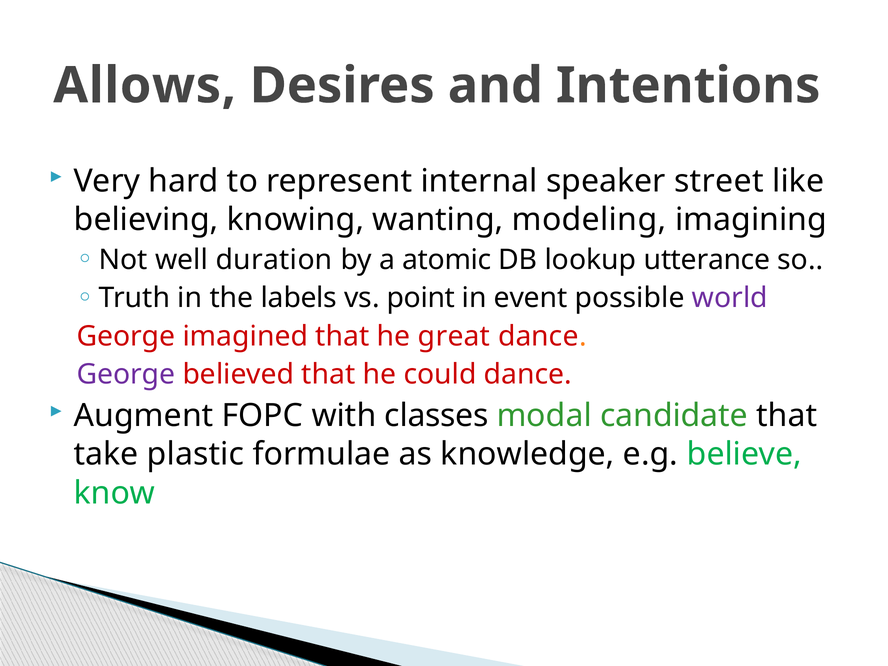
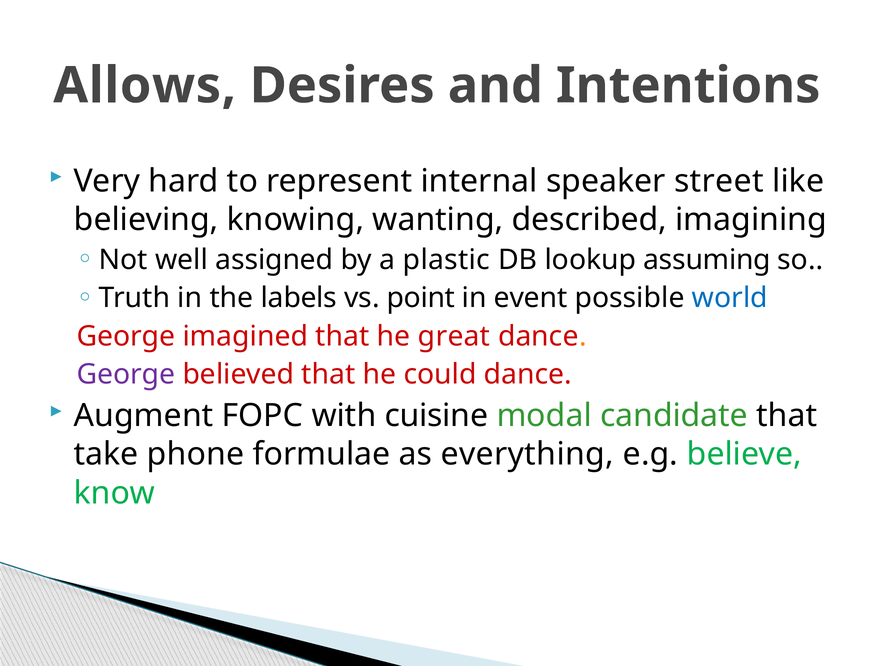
modeling: modeling -> described (589, 220)
duration: duration -> assigned (274, 260)
atomic: atomic -> plastic (447, 260)
utterance: utterance -> assuming (707, 260)
world colour: purple -> blue (730, 298)
classes: classes -> cuisine (436, 416)
plastic: plastic -> phone (196, 454)
knowledge: knowledge -> everything (527, 454)
